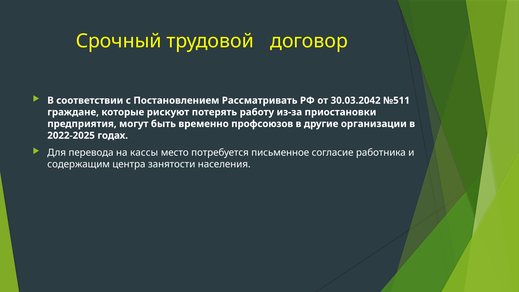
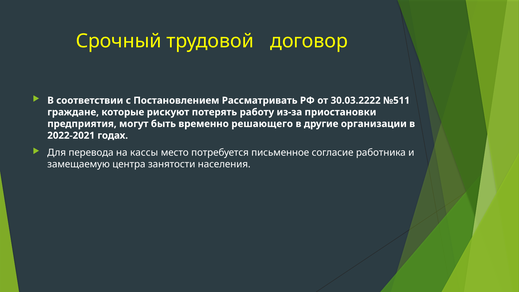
30.03.2042: 30.03.2042 -> 30.03.2222 (356, 100)
профсоюзов: профсоюзов -> решающего (262, 124)
2022-2025: 2022-2025 -> 2022-2021 (71, 135)
содержащим: содержащим -> замещаемую (79, 164)
